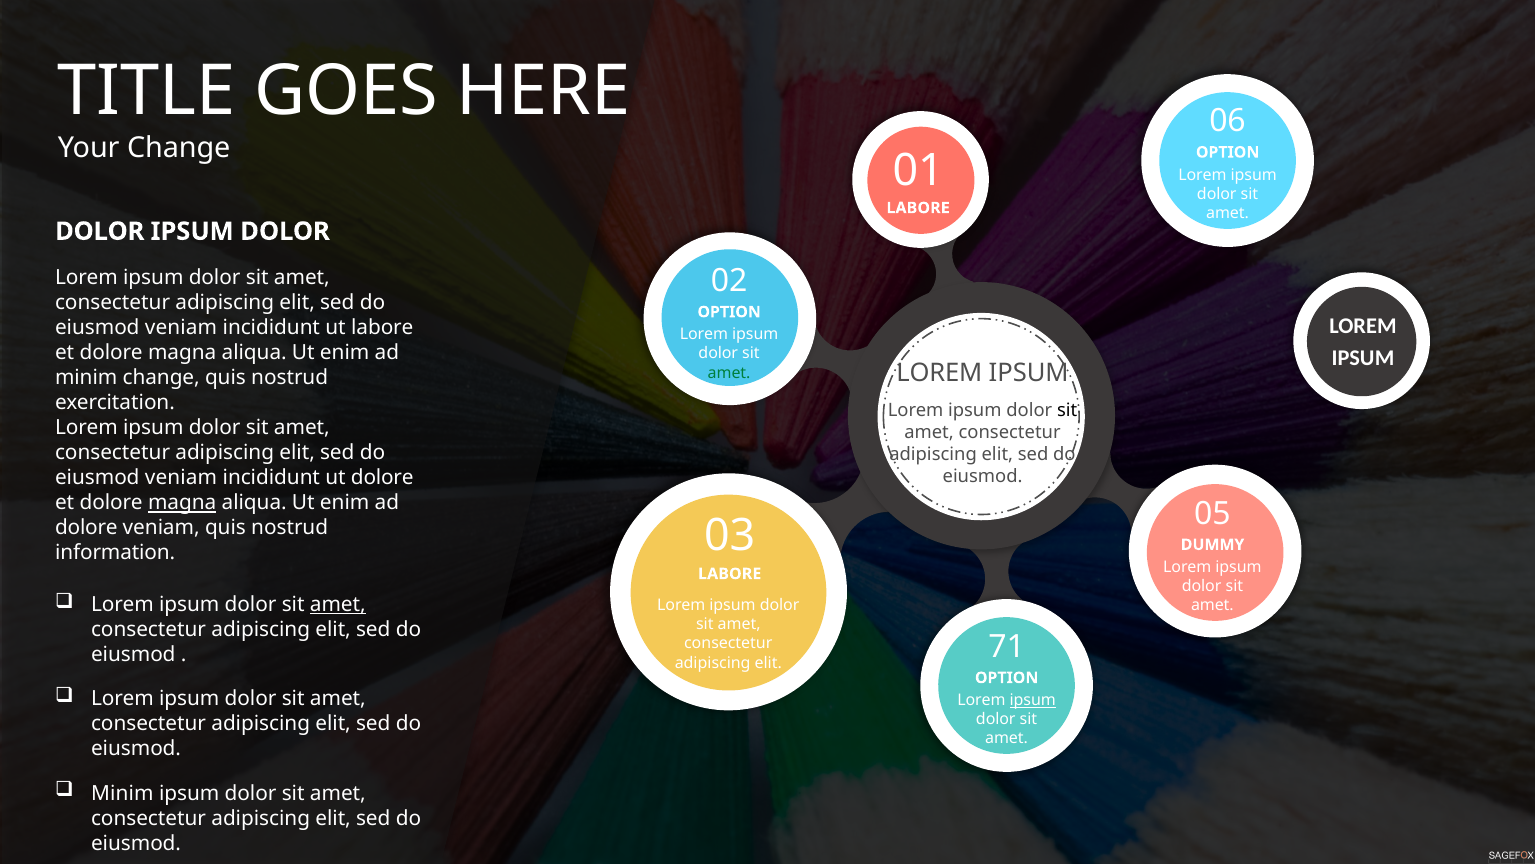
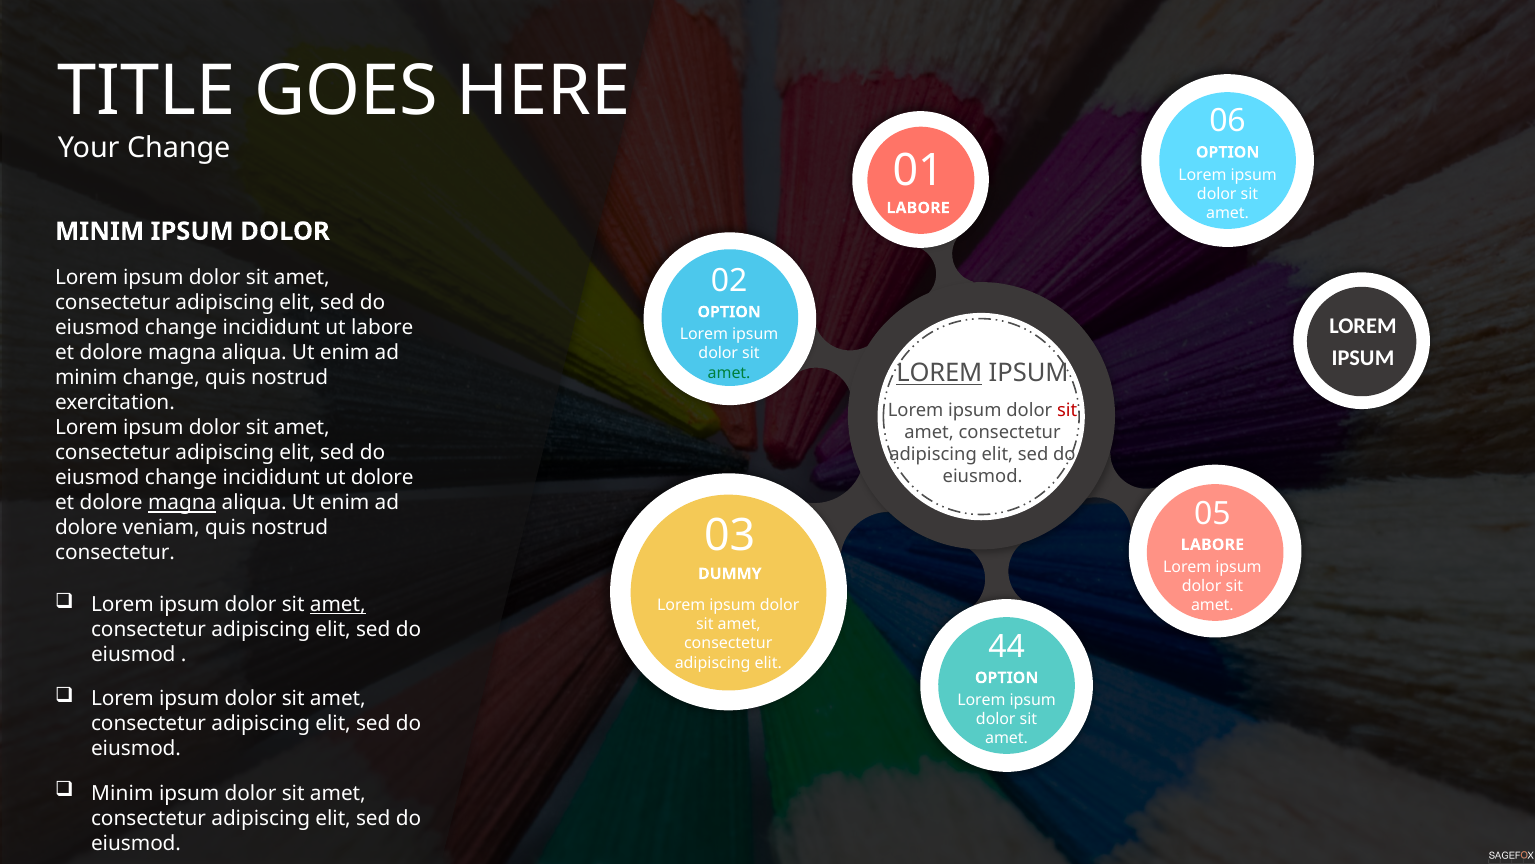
DOLOR: DOLOR -> MINIM (100, 231)
veniam: veniam -> change (181, 328)
LOREM underline: none -> present (939, 373)
sit colour: black -> red (1067, 410)
veniam: veniam -> change (181, 478)
DUMMY: DUMMY -> LABORE (1212, 544)
information: information -> consectetur (115, 553)
LABORE: LABORE -> DUMMY (730, 573)
71: 71 -> 44 (1007, 646)
ipsum underline: present -> none (1033, 700)
